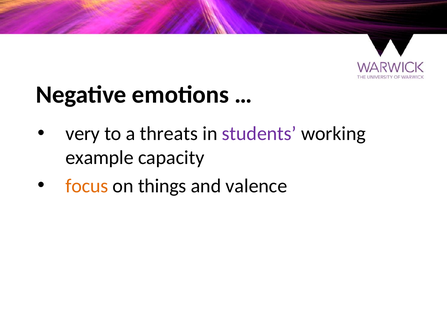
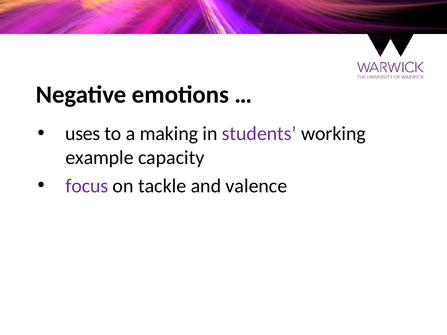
very: very -> uses (83, 134)
threats: threats -> making (169, 134)
focus colour: orange -> purple (87, 186)
things: things -> tackle (162, 186)
